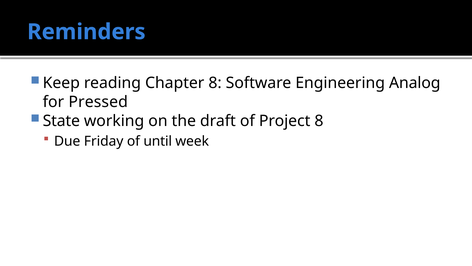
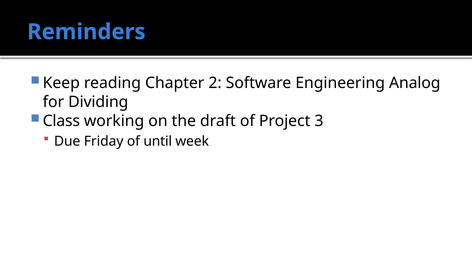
Chapter 8: 8 -> 2 (215, 83)
Pressed: Pressed -> Dividing (98, 102)
State: State -> Class (61, 121)
Project 8: 8 -> 3 (319, 121)
